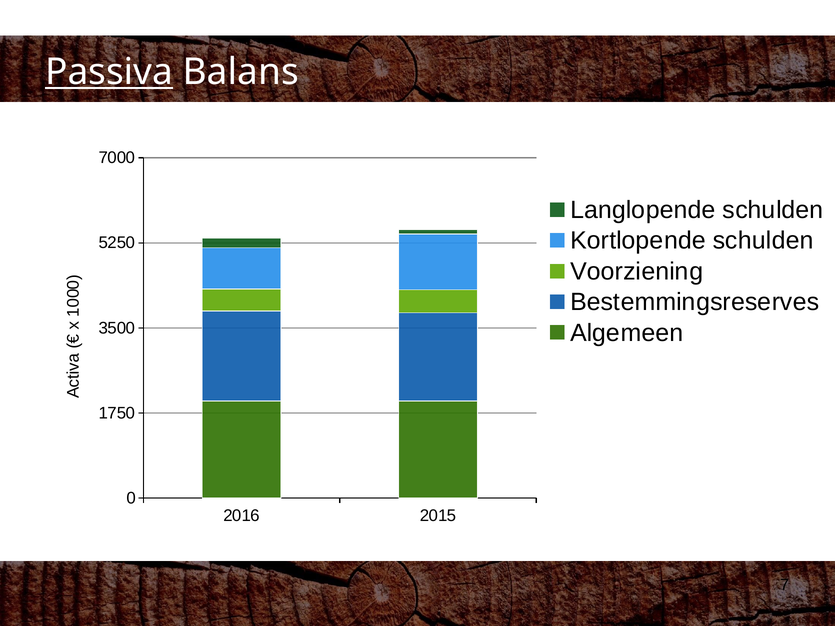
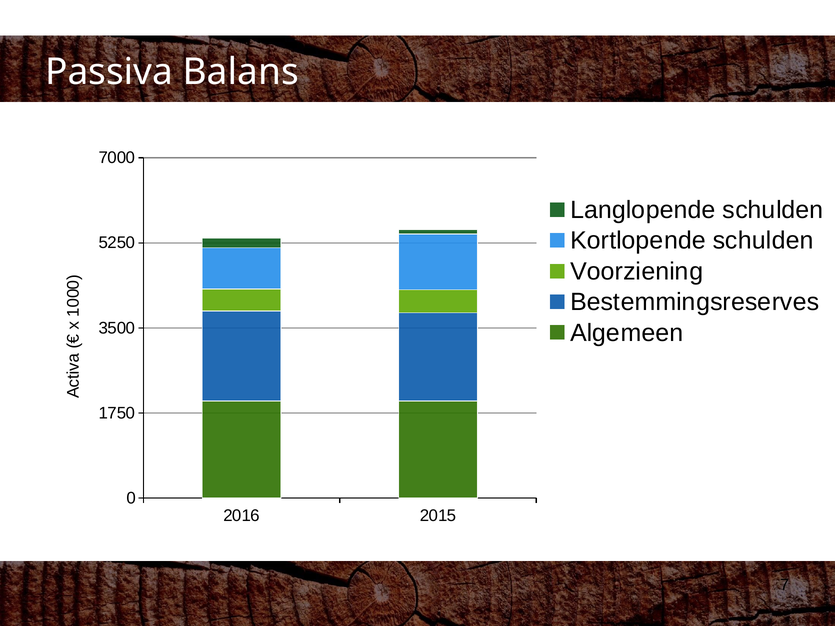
Passiva underline: present -> none (109, 72)
